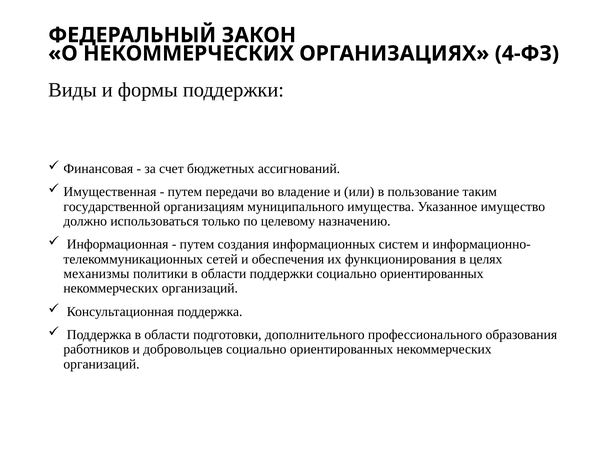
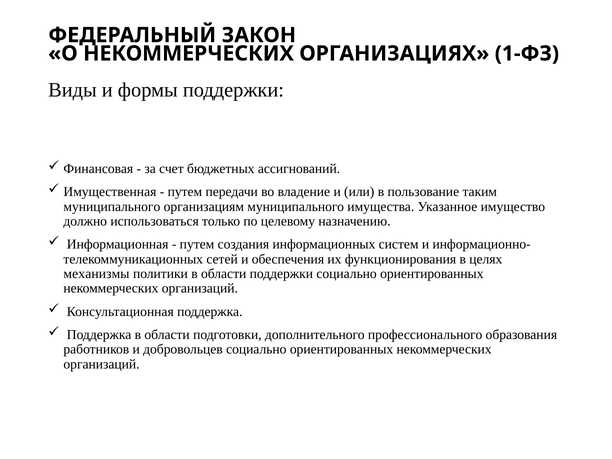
4-ФЗ: 4-ФЗ -> 1-ФЗ (527, 53)
государственной: государственной -> муниципального (112, 207)
